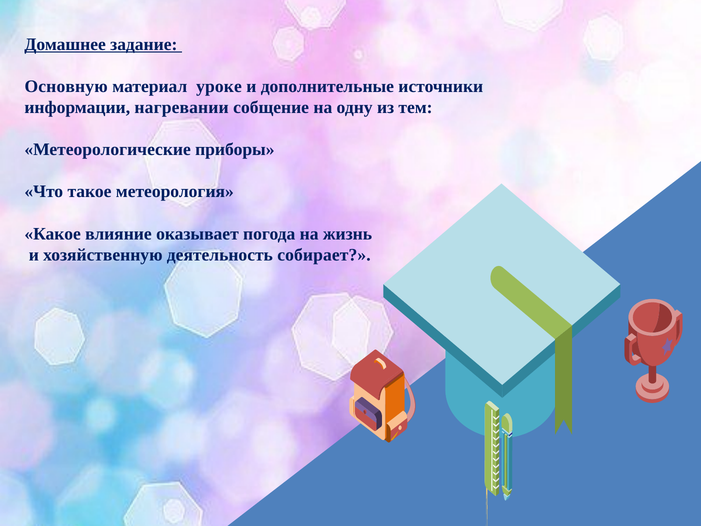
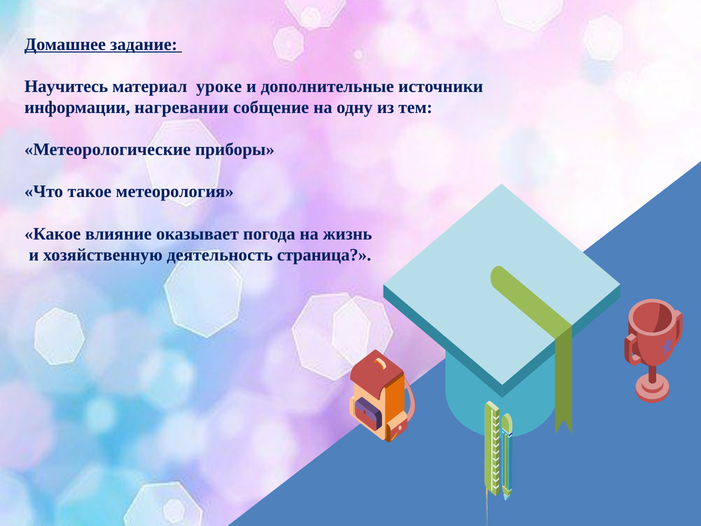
Основную: Основную -> Научитесь (66, 86)
собирает: собирает -> страница (324, 255)
